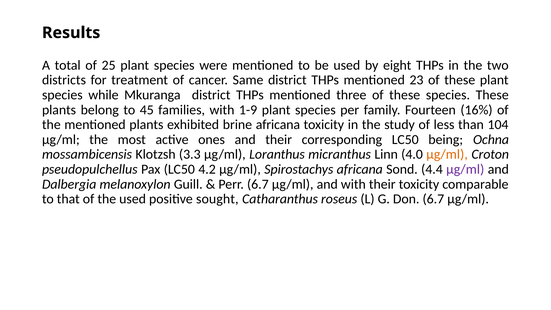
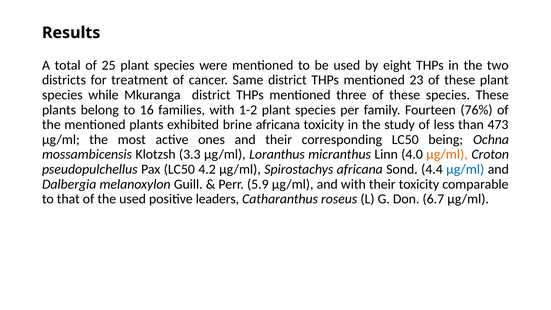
45: 45 -> 16 (147, 110)
1-9: 1-9 -> 1-2 (248, 110)
16%: 16% -> 76% (476, 110)
104: 104 -> 473 (498, 125)
µg/ml colour: purple -> blue (465, 169)
Perr 6.7: 6.7 -> 5.9 (258, 184)
sought: sought -> leaders (217, 199)
